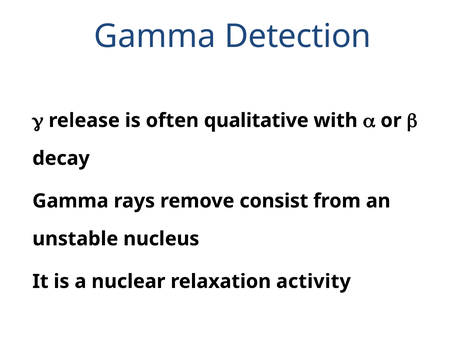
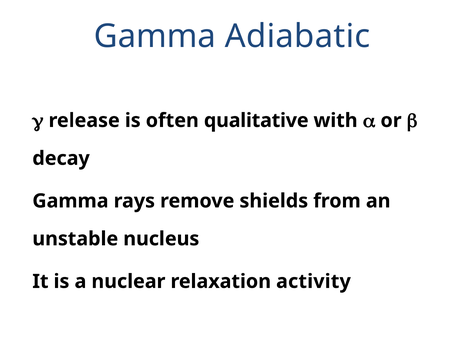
Detection: Detection -> Adiabatic (298, 36)
consist: consist -> shields (274, 201)
